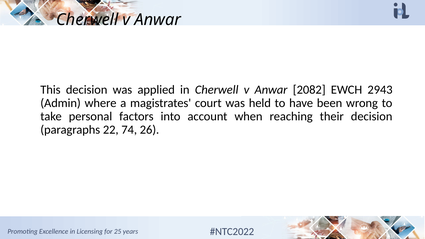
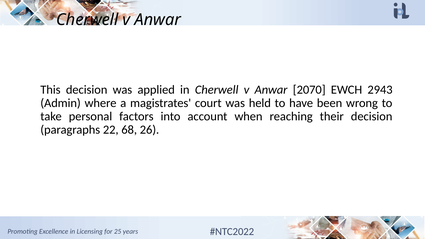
2082: 2082 -> 2070 (309, 90)
74: 74 -> 68 (129, 130)
